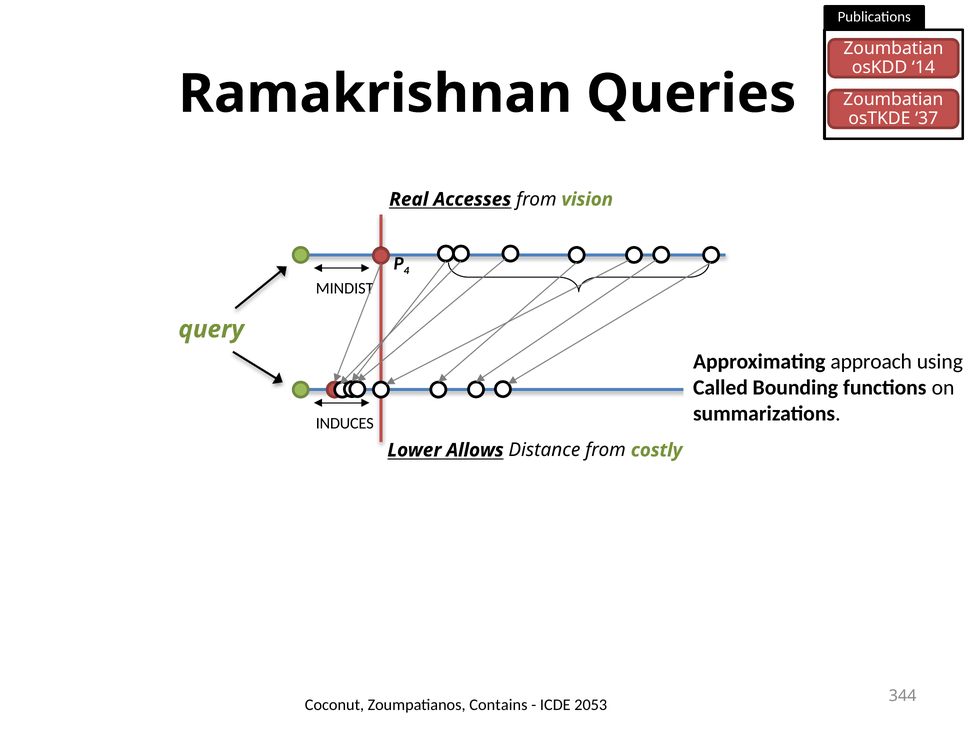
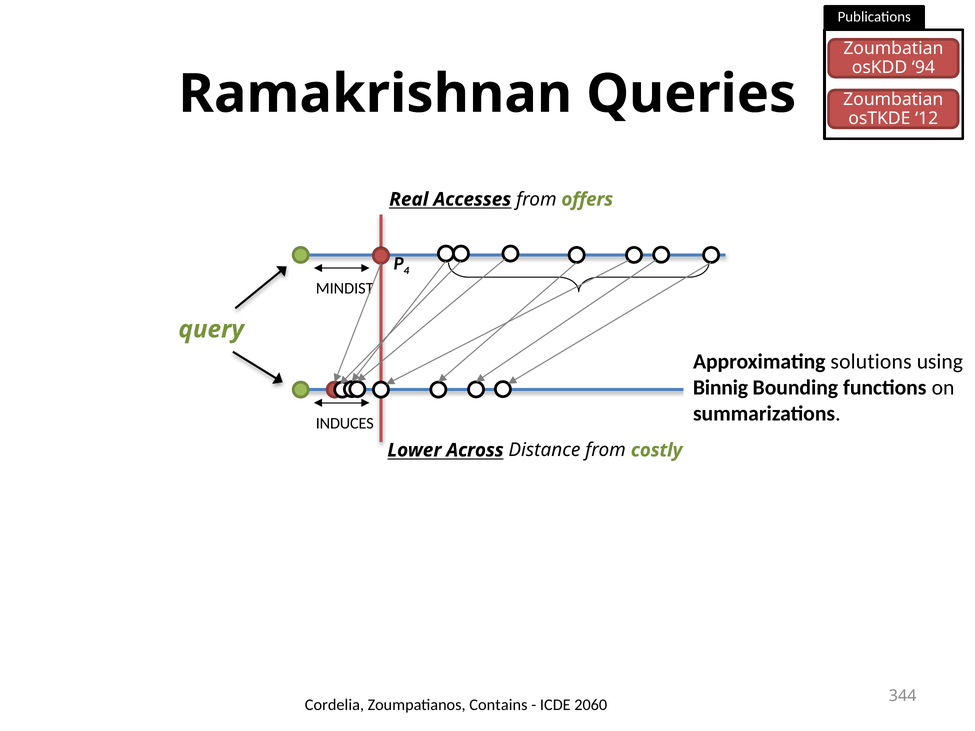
14: 14 -> 94 (923, 68)
37: 37 -> 12 (927, 118)
vision: vision -> offers (587, 199)
approach: approach -> solutions (871, 362)
Called: Called -> Binnig (721, 388)
Allows: Allows -> Across (475, 450)
Coconut: Coconut -> Cordelia (334, 705)
2053: 2053 -> 2060 (591, 705)
